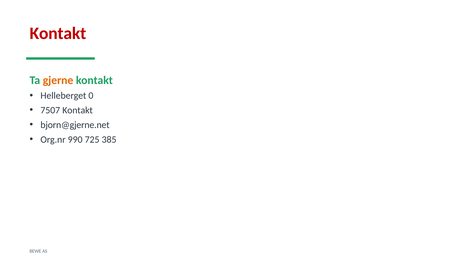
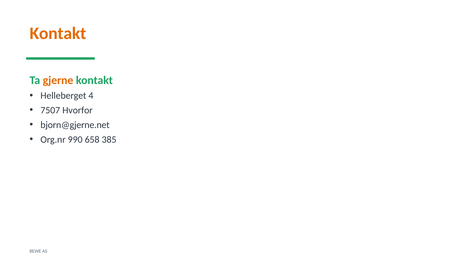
Kontakt colour: red -> orange (58, 33)
0: 0 -> 4 (91, 96)
7507 Kontakt: Kontakt -> Hvorfor (78, 110)
725: 725 -> 658 (92, 139)
